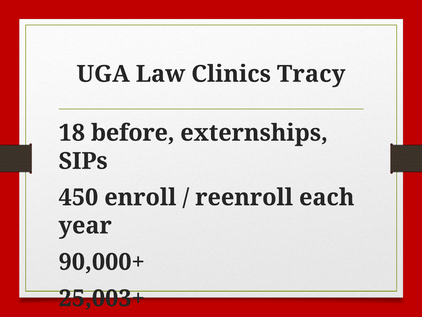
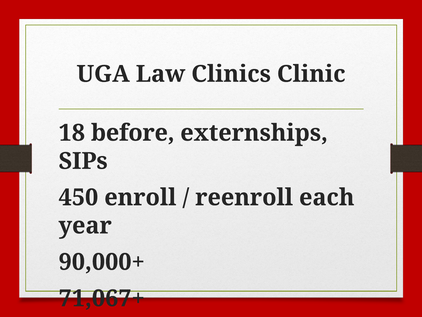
Tracy: Tracy -> Clinic (311, 74)
25,003+: 25,003+ -> 71,067+ (102, 298)
